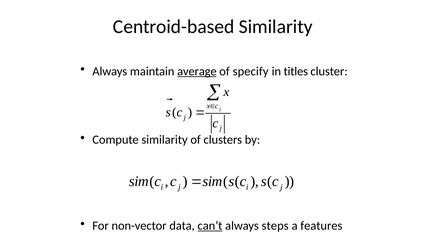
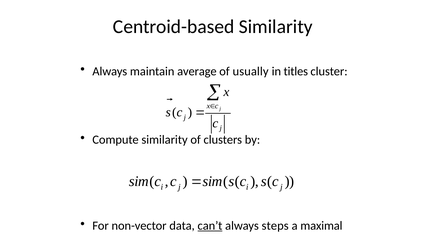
average underline: present -> none (197, 71)
specify: specify -> usually (251, 71)
features: features -> maximal (321, 225)
